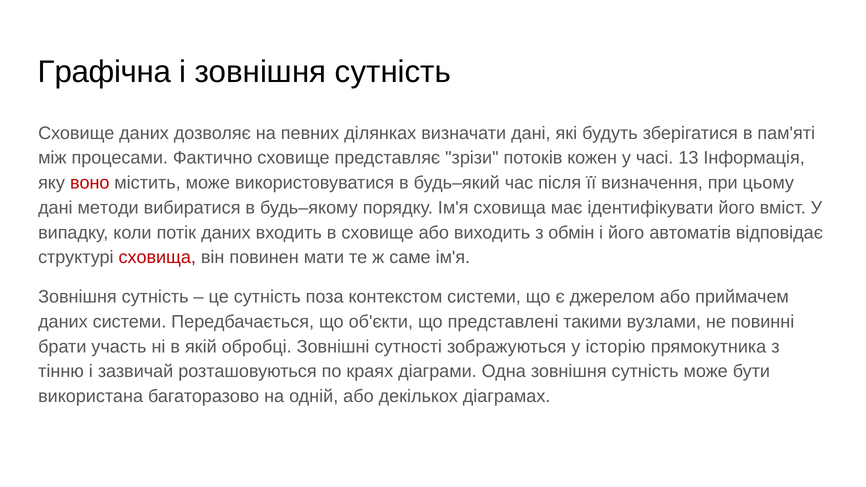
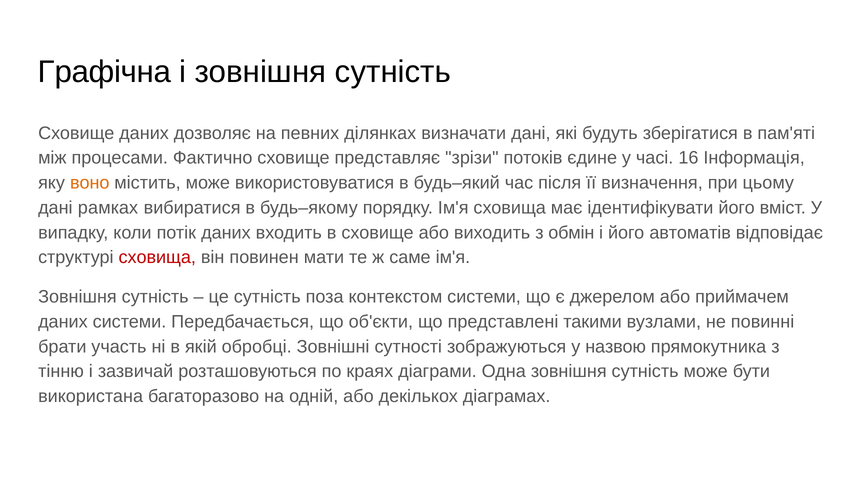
кожен: кожен -> єдине (592, 158)
13: 13 -> 16 (688, 158)
воно colour: red -> orange (90, 183)
методи: методи -> рамках (108, 208)
історію: історію -> назвою (616, 347)
